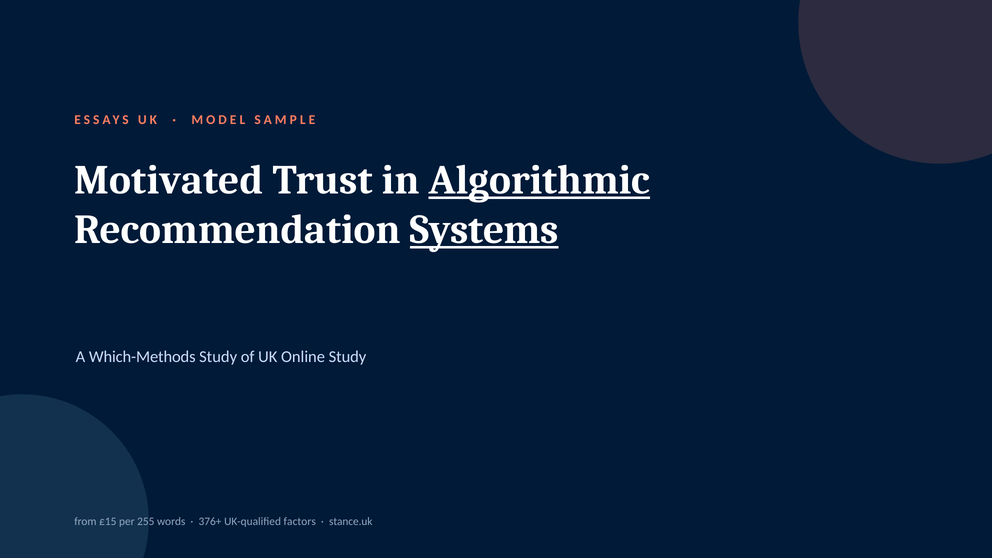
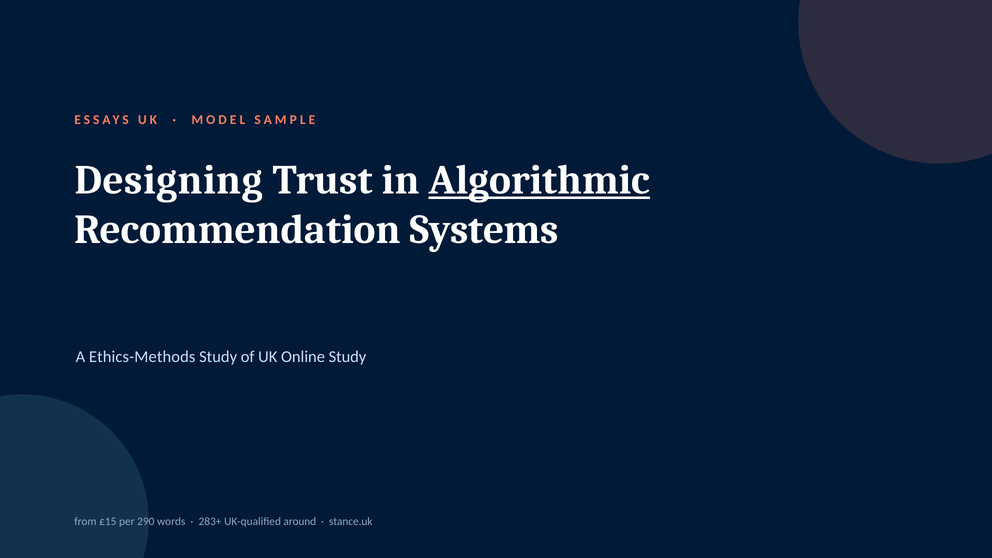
Motivated: Motivated -> Designing (169, 180)
Systems underline: present -> none (484, 230)
Which-Methods: Which-Methods -> Ethics-Methods (142, 357)
255: 255 -> 290 (146, 522)
376+: 376+ -> 283+ (210, 522)
factors: factors -> around (300, 522)
